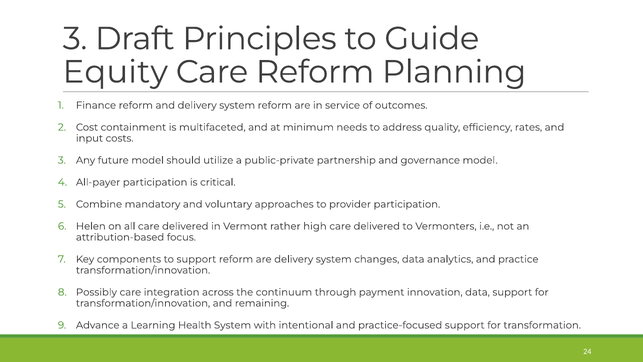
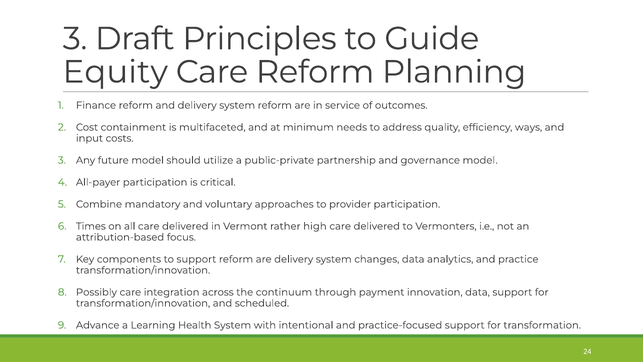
rates: rates -> ways (529, 127)
Helen: Helen -> Times (91, 226)
remaining: remaining -> scheduled (262, 303)
